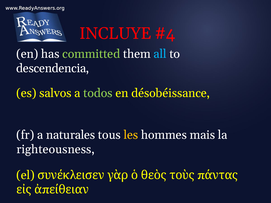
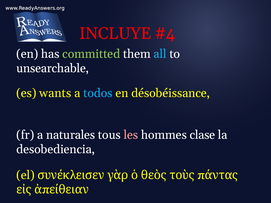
descendencia: descendencia -> unsearchable (53, 68)
salvos: salvos -> wants (55, 93)
todos colour: light green -> light blue (98, 93)
les colour: yellow -> pink (131, 135)
mais: mais -> clase (202, 135)
righteousness: righteousness -> desobediencia (56, 150)
